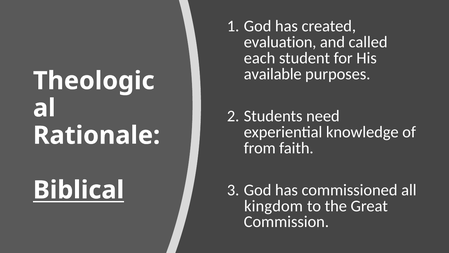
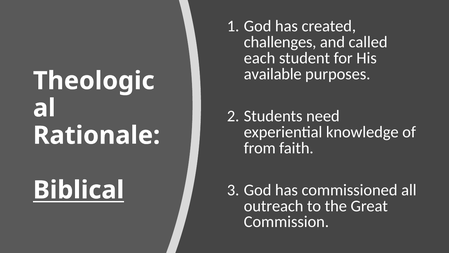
evaluation: evaluation -> challenges (280, 42)
kingdom: kingdom -> outreach (274, 206)
